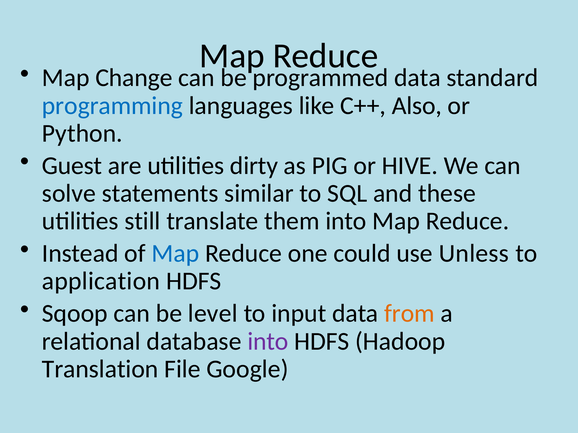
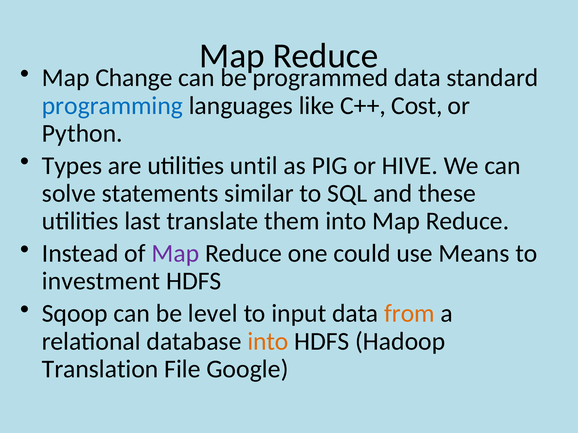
Also: Also -> Cost (417, 106)
Guest: Guest -> Types (72, 166)
dirty: dirty -> until (254, 166)
still: still -> last (143, 221)
Map colour: blue -> purple (175, 254)
Unless: Unless -> Means (474, 254)
application: application -> investment (101, 281)
into colour: purple -> orange (268, 342)
